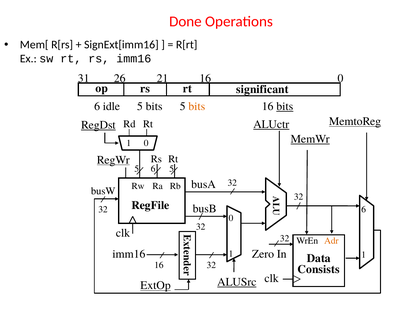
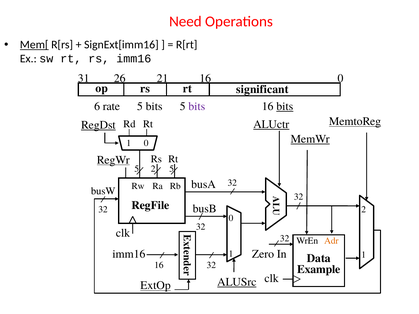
Done: Done -> Need (185, 21)
Mem[ underline: none -> present (34, 45)
idle: idle -> rate (111, 106)
bits colour: orange -> purple (197, 106)
5 6: 6 -> 2 (153, 169)
6: 6 -> 2 (364, 209)
Consists: Consists -> Example (319, 270)
